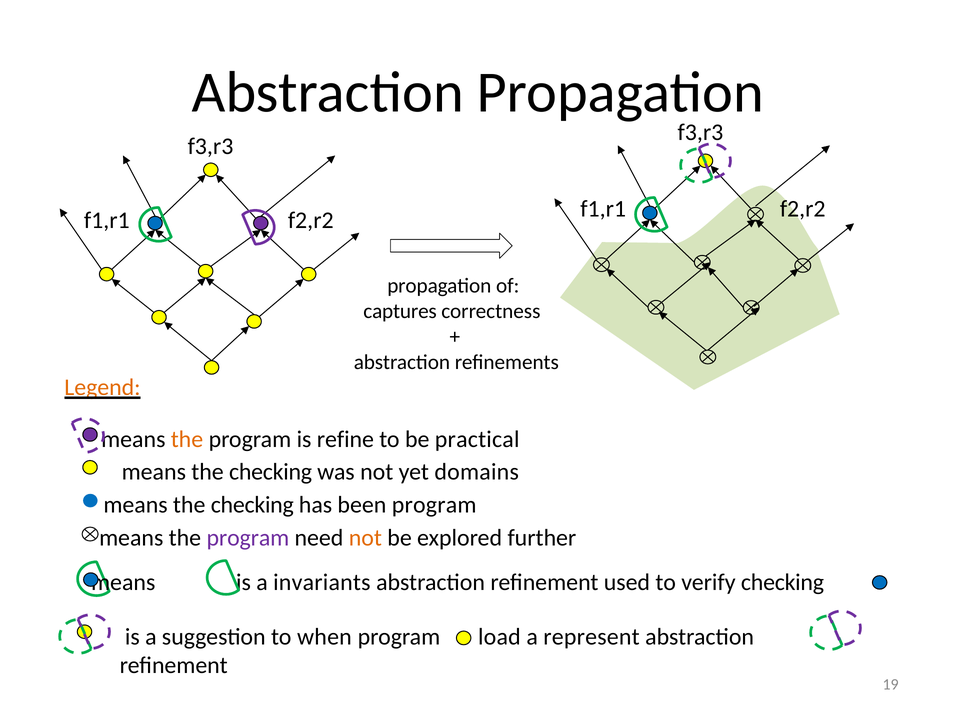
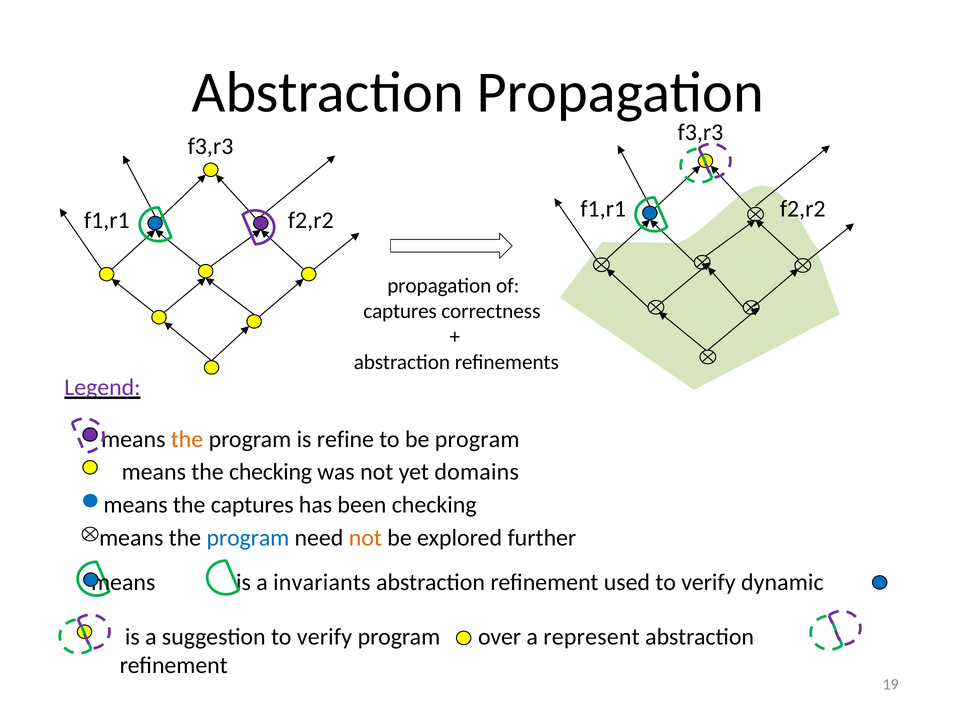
Legend colour: orange -> purple (102, 387)
be practical: practical -> program (477, 439)
checking: checking -> captures (252, 505)
been program: program -> checking (434, 505)
program colour: purple -> blue (248, 538)
verify checking: checking -> dynamic (782, 582)
suggestion to when: when -> verify (324, 637)
load: load -> over (500, 637)
